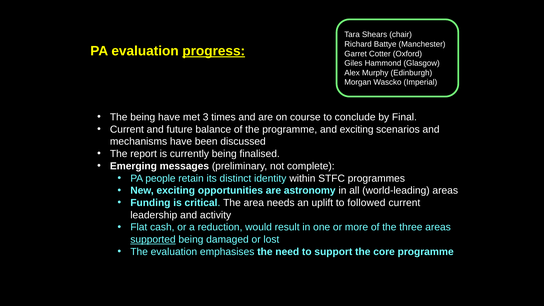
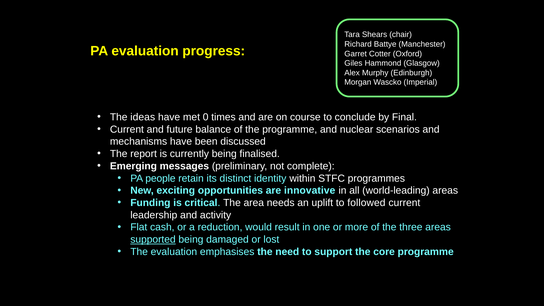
progress underline: present -> none (214, 51)
The being: being -> ideas (143, 117)
3: 3 -> 0 (206, 117)
and exciting: exciting -> nuclear (357, 129)
astronomy: astronomy -> innovative (310, 191)
